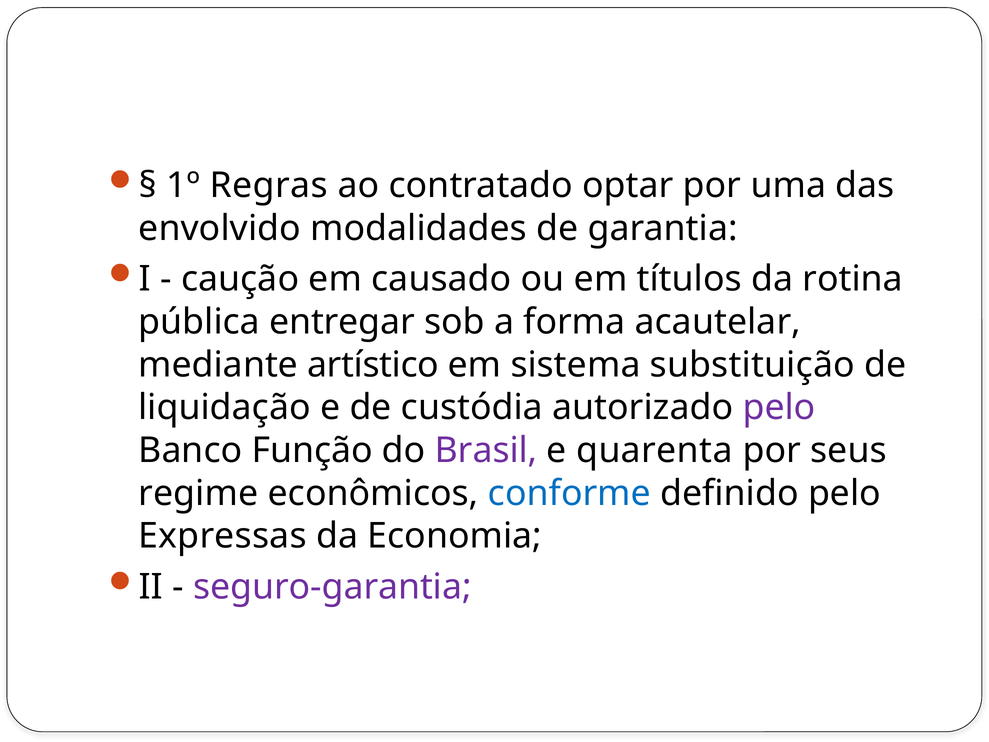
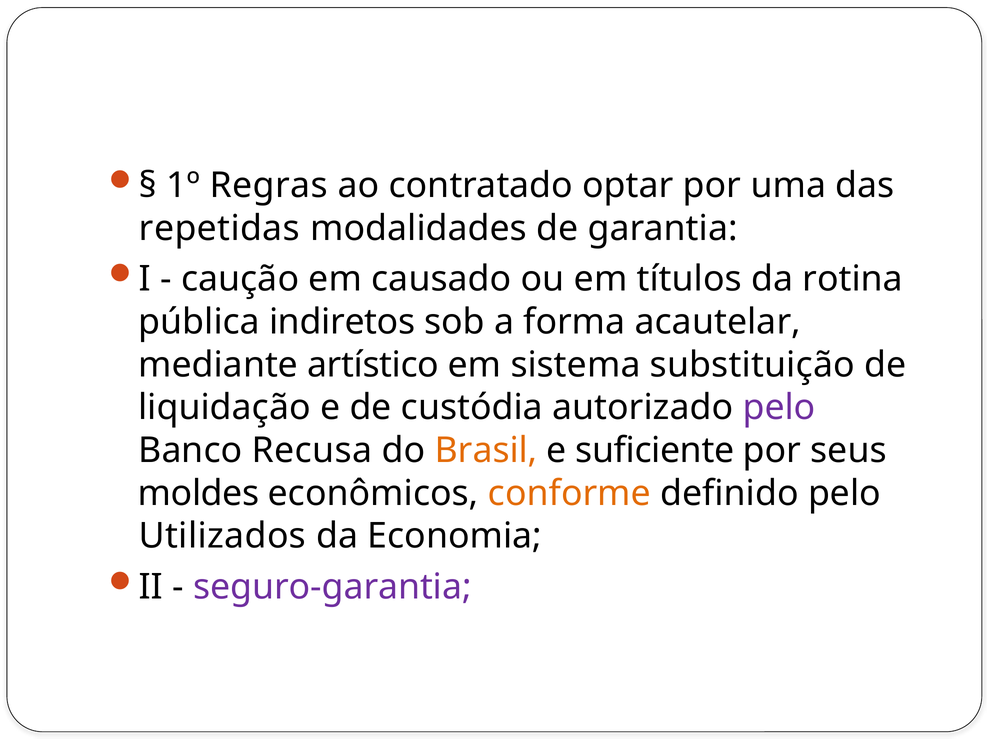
envolvido: envolvido -> repetidas (219, 228)
entregar: entregar -> indiretos (342, 322)
Função: Função -> Recusa (312, 450)
Brasil colour: purple -> orange (486, 450)
quarenta: quarenta -> suficiente (655, 450)
regime: regime -> moldes (199, 493)
conforme colour: blue -> orange (569, 493)
Expressas: Expressas -> Utilizados (222, 536)
